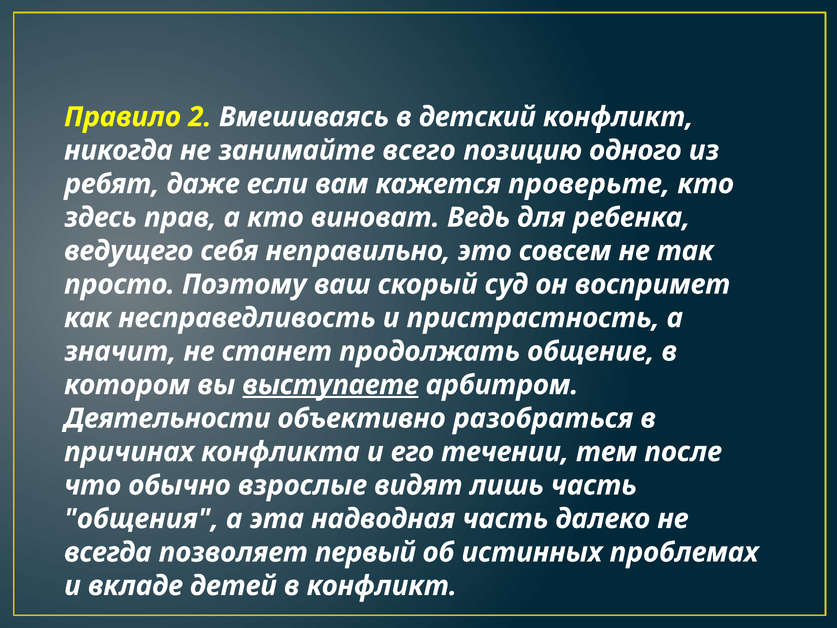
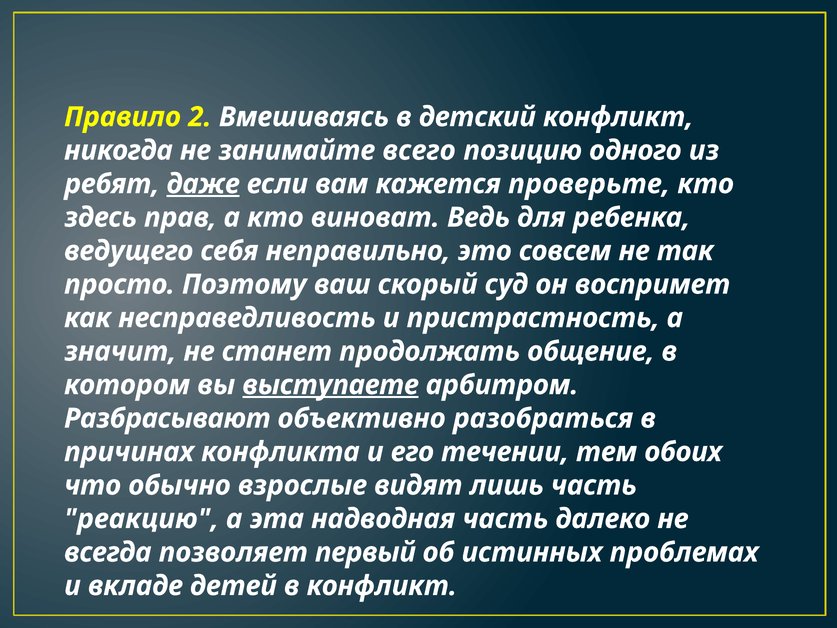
даже underline: none -> present (203, 184)
Деятельности: Деятельности -> Разбрасывают (167, 418)
после: после -> обоих (683, 452)
общения: общения -> реакцию (141, 519)
